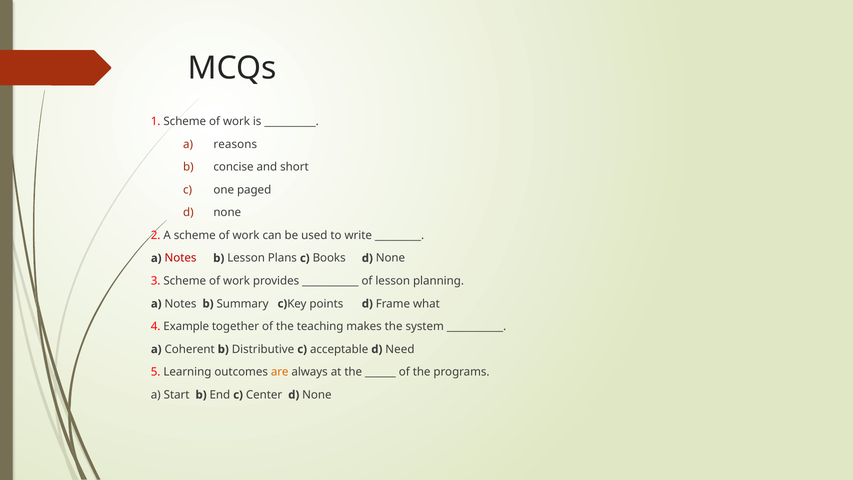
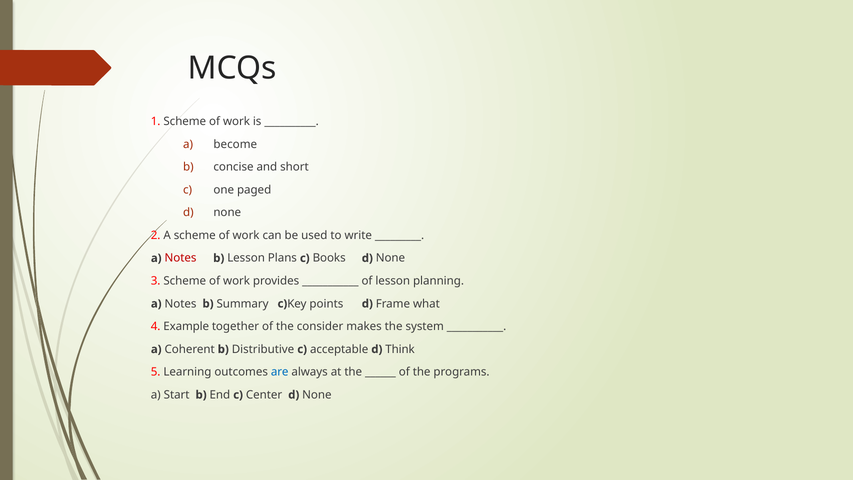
reasons: reasons -> become (235, 144)
teaching: teaching -> consider (320, 326)
Need: Need -> Think (400, 349)
are colour: orange -> blue (280, 372)
